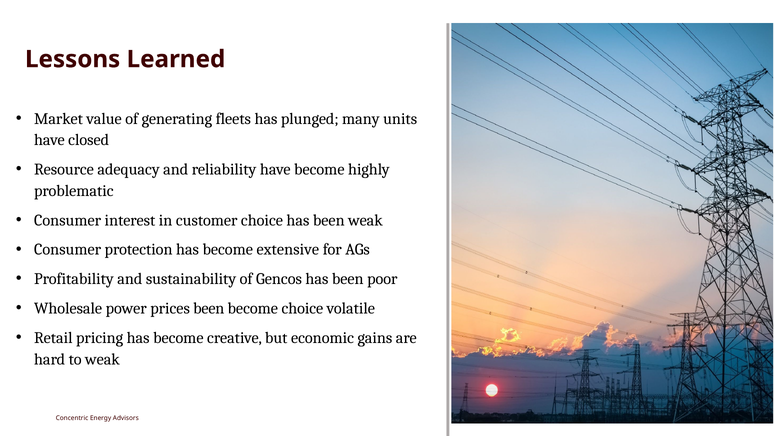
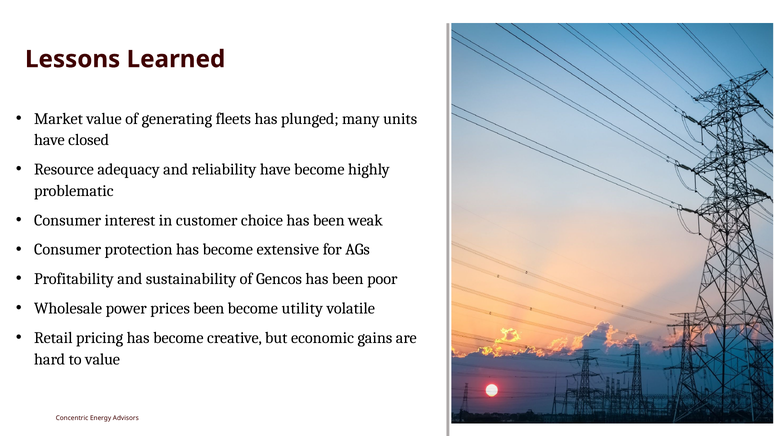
become choice: choice -> utility (302, 308)
to weak: weak -> value (103, 359)
